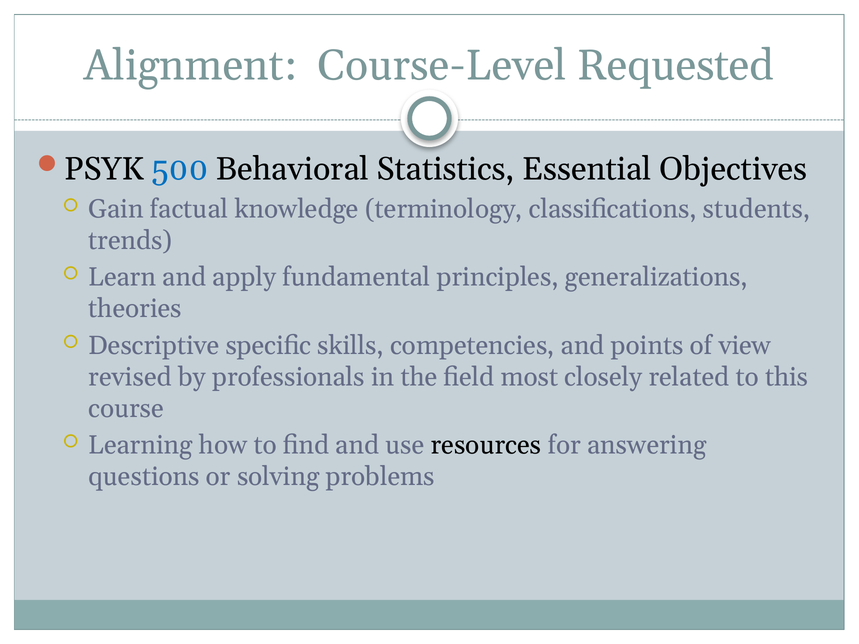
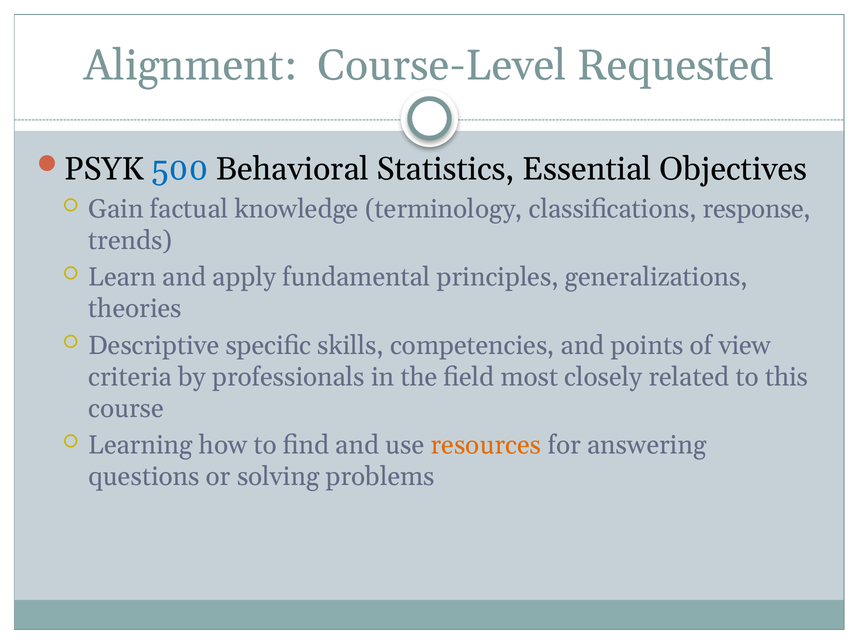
students: students -> response (757, 209)
revised: revised -> criteria (130, 377)
resources colour: black -> orange (486, 445)
